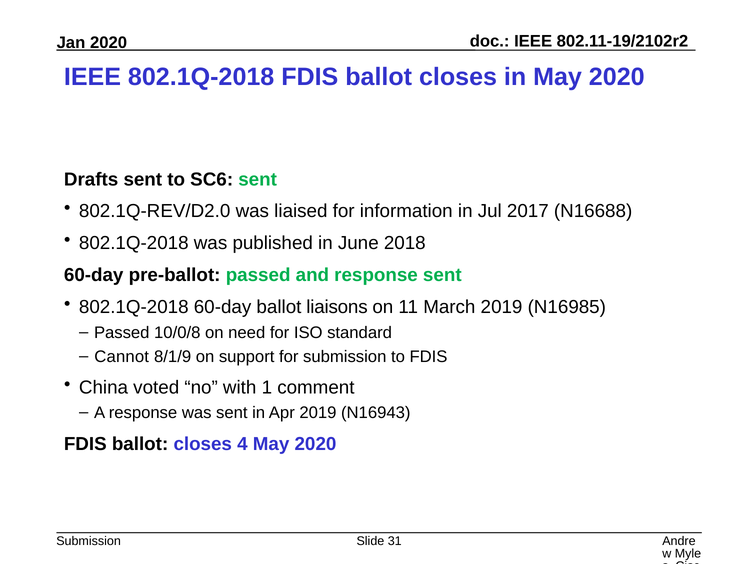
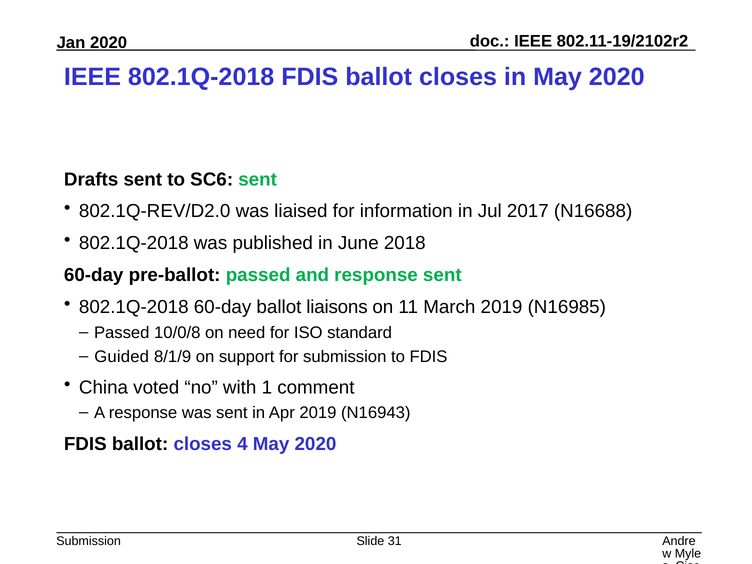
Cannot: Cannot -> Guided (122, 357)
